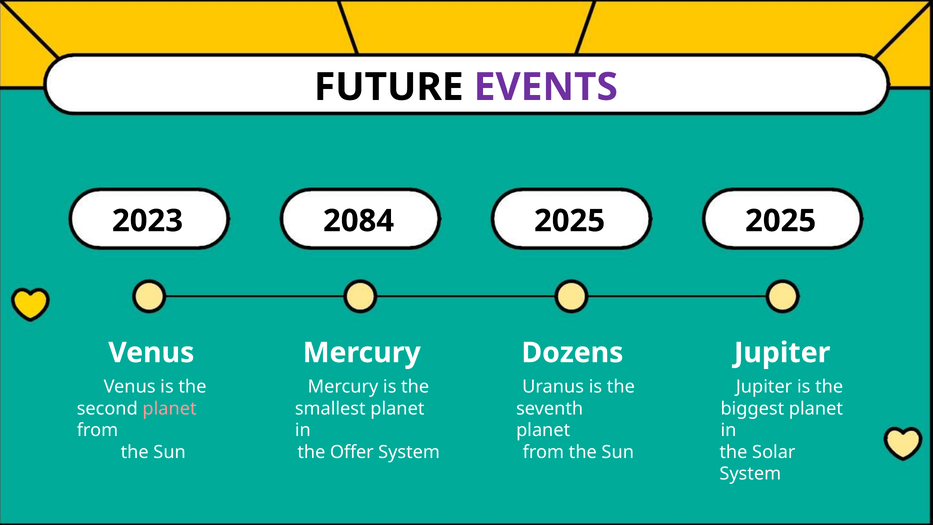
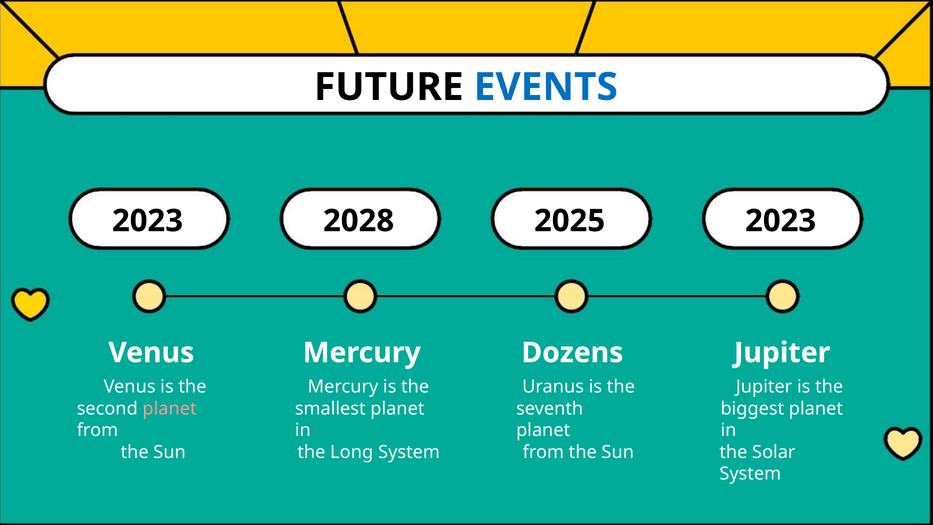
EVENTS colour: purple -> blue (546, 87)
2084: 2084 -> 2028 (359, 221)
2025 2025: 2025 -> 2023 (781, 221)
Offer: Offer -> Long (352, 452)
